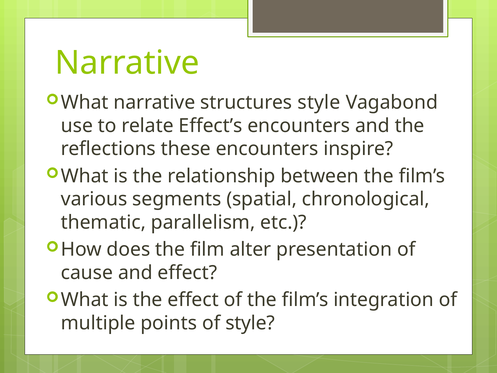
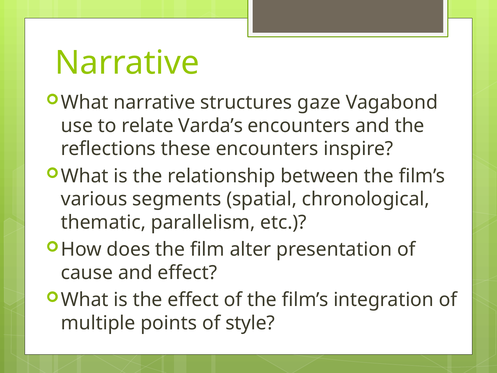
structures style: style -> gaze (319, 102)
Effect’s: Effect’s -> Varda’s (211, 126)
